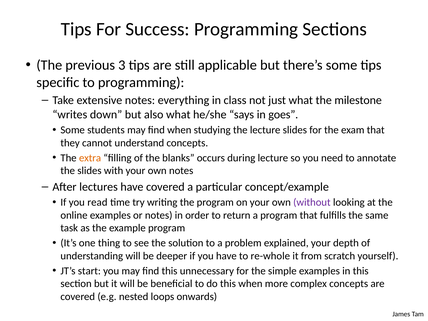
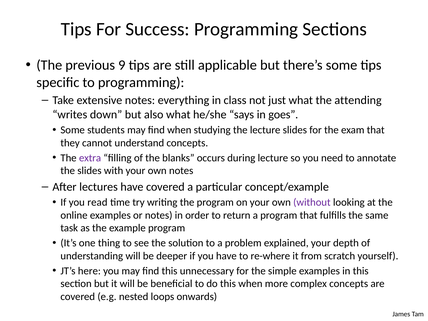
3: 3 -> 9 (122, 65)
milestone: milestone -> attending (358, 100)
extra colour: orange -> purple (90, 158)
re-whole: re-whole -> re-where (270, 256)
start: start -> here (89, 271)
